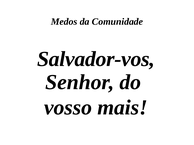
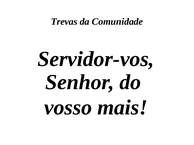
Medos: Medos -> Trevas (64, 22)
Salvador-vos: Salvador-vos -> Servidor-vos (96, 59)
